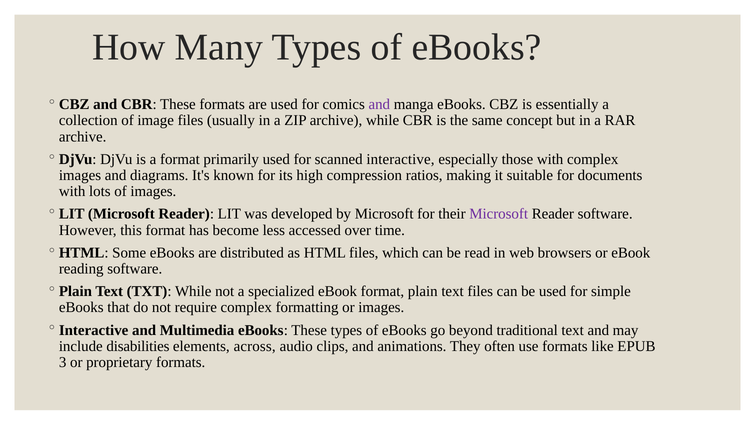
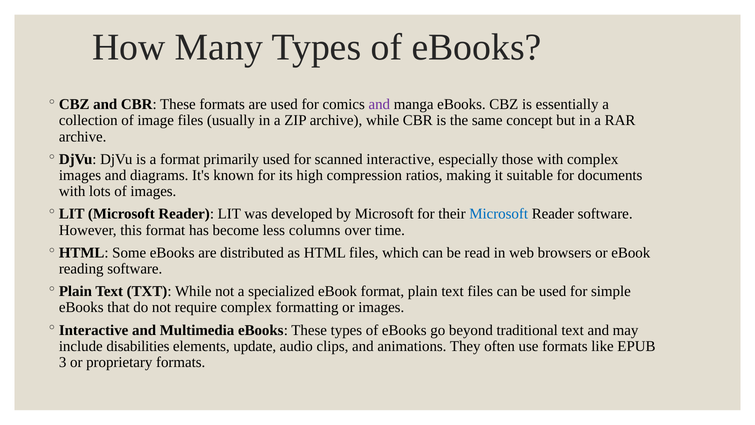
Microsoft colour: purple -> blue (499, 214)
accessed: accessed -> columns (315, 230)
across: across -> update (255, 346)
